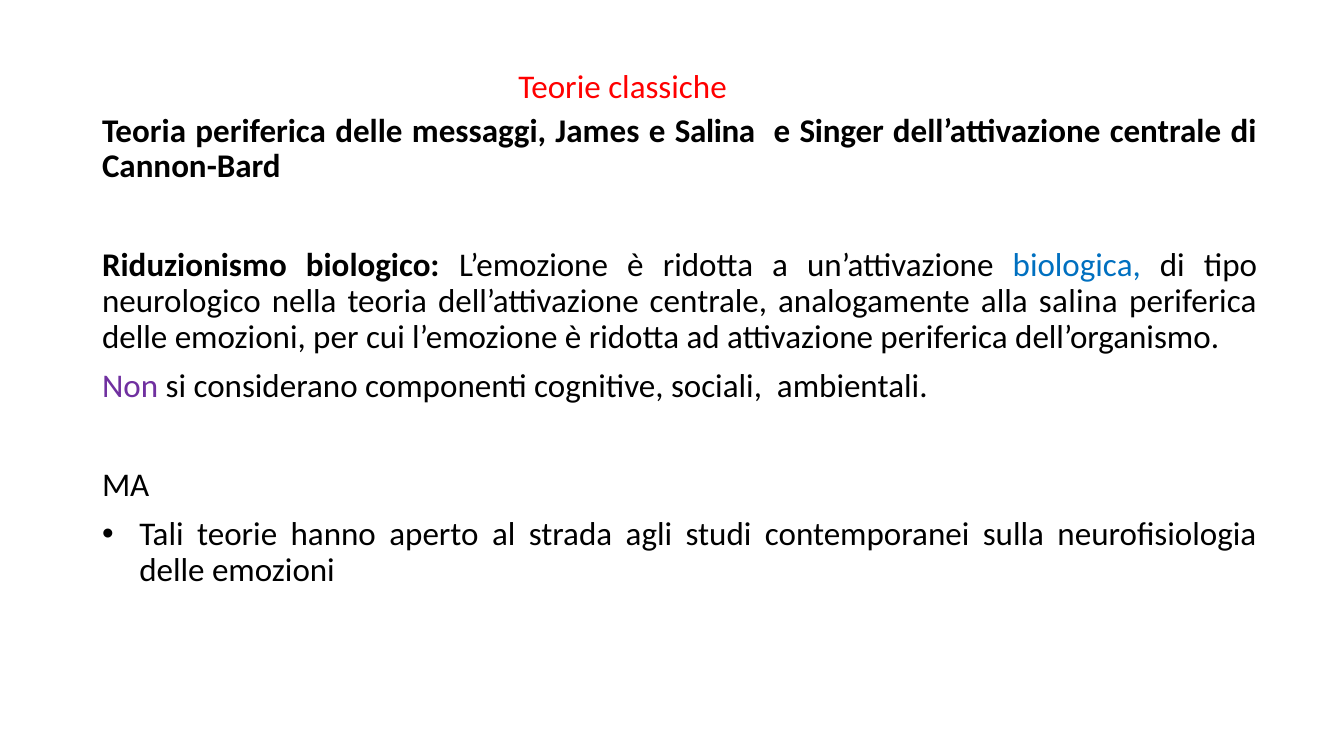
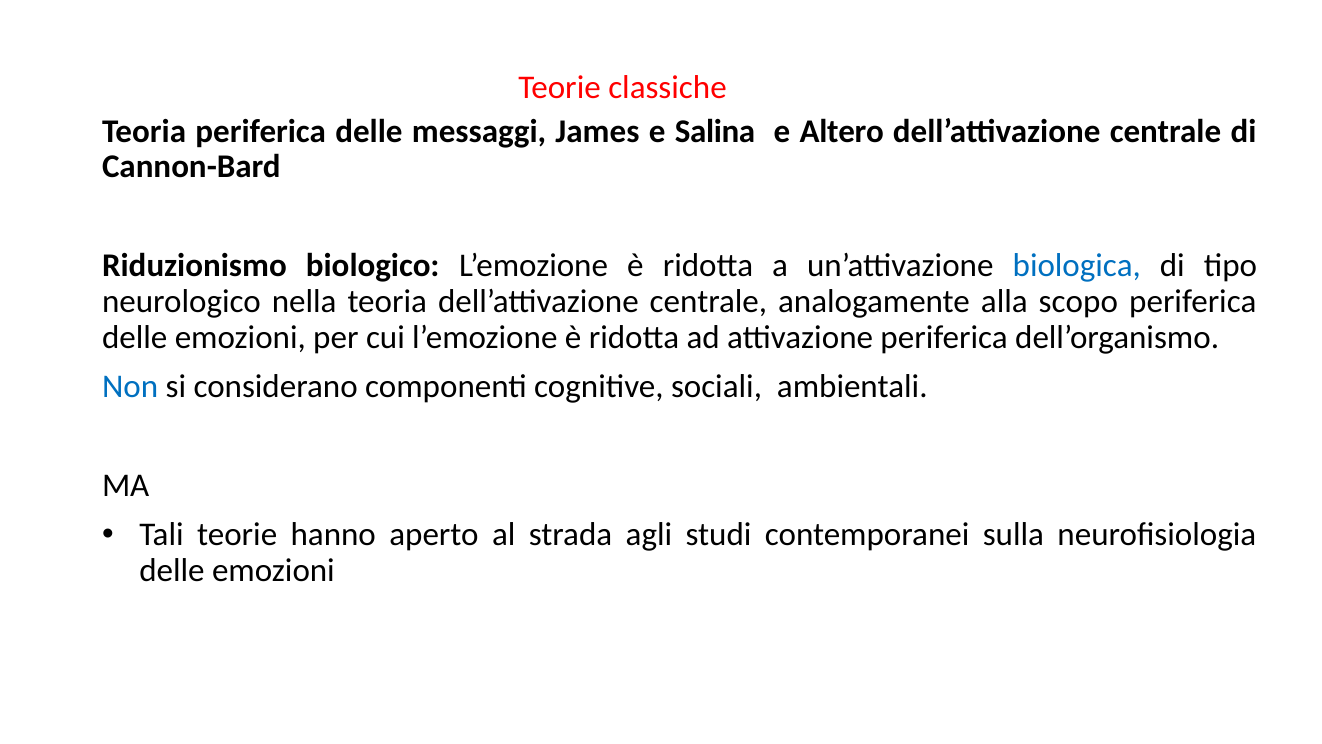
Singer: Singer -> Altero (842, 131)
alla salina: salina -> scopo (1078, 301)
Non colour: purple -> blue (130, 386)
